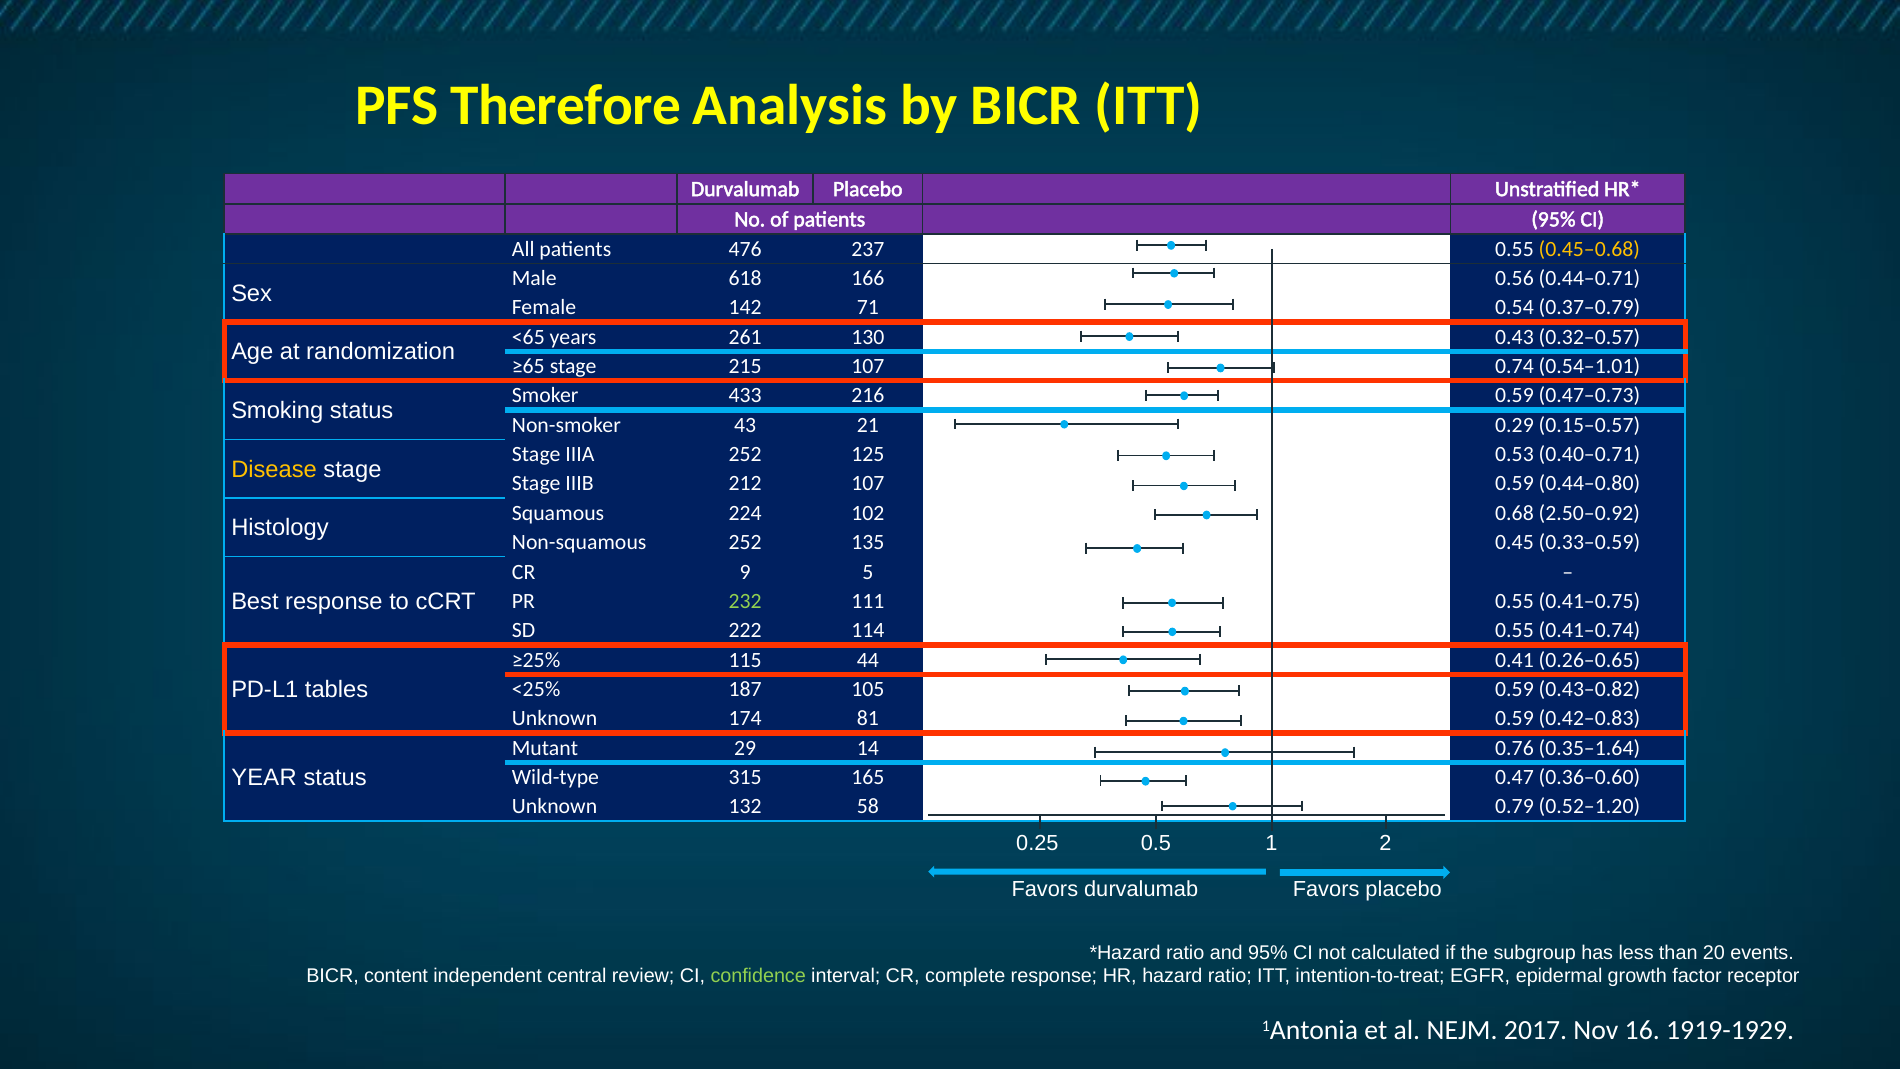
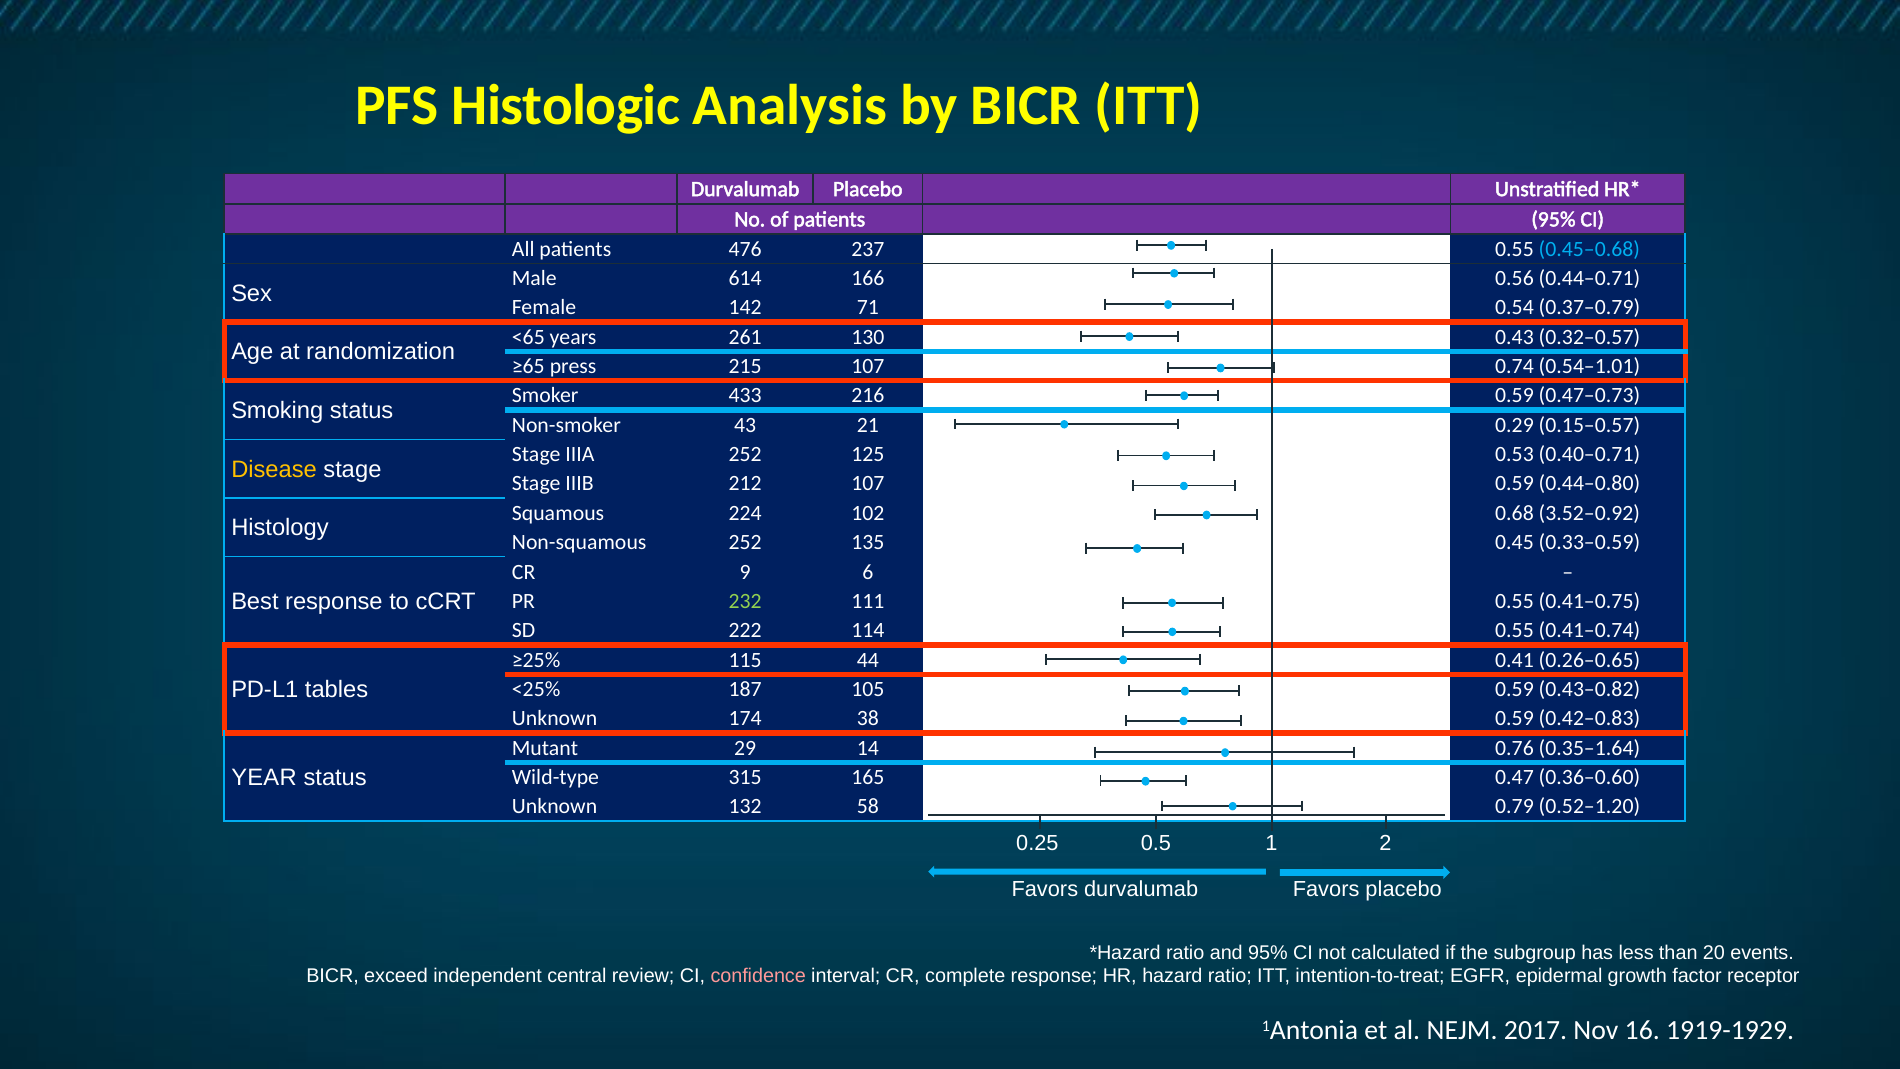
Therefore: Therefore -> Histologic (566, 106)
0.45–0.68 colour: yellow -> light blue (1589, 249)
618: 618 -> 614 (745, 278)
≥65 stage: stage -> press (573, 366)
2.50–0.92: 2.50–0.92 -> 3.52–0.92 (1589, 513)
5: 5 -> 6 (868, 572)
81: 81 -> 38 (868, 718)
content: content -> exceed (396, 976)
confidence colour: light green -> pink (758, 976)
